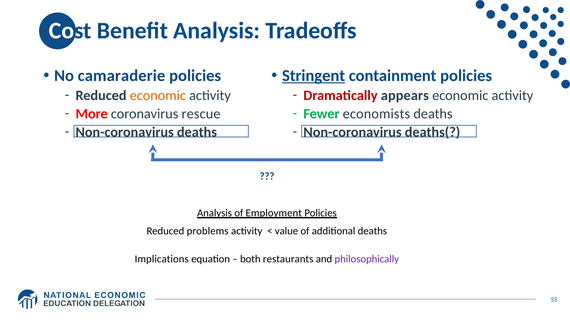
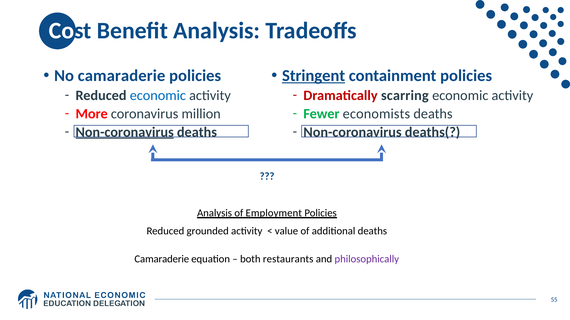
economic colour: orange -> blue (158, 96)
appears: appears -> scarring (405, 96)
rescue: rescue -> million (201, 114)
Non-coronavirus underline: none -> present (125, 132)
problems: problems -> grounded (208, 232)
Implications: Implications -> Camaraderie (162, 260)
